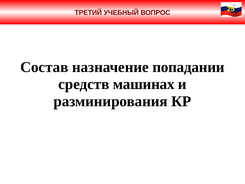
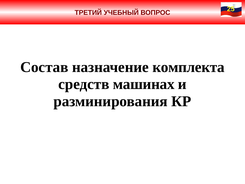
попадании: попадании -> комплекта (189, 67)
